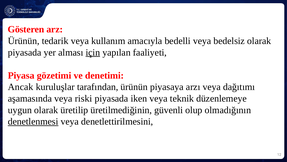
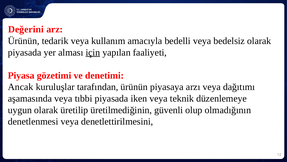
Gösteren: Gösteren -> Değerini (26, 29)
riski: riski -> tıbbi (84, 98)
denetlenmesi underline: present -> none (33, 121)
